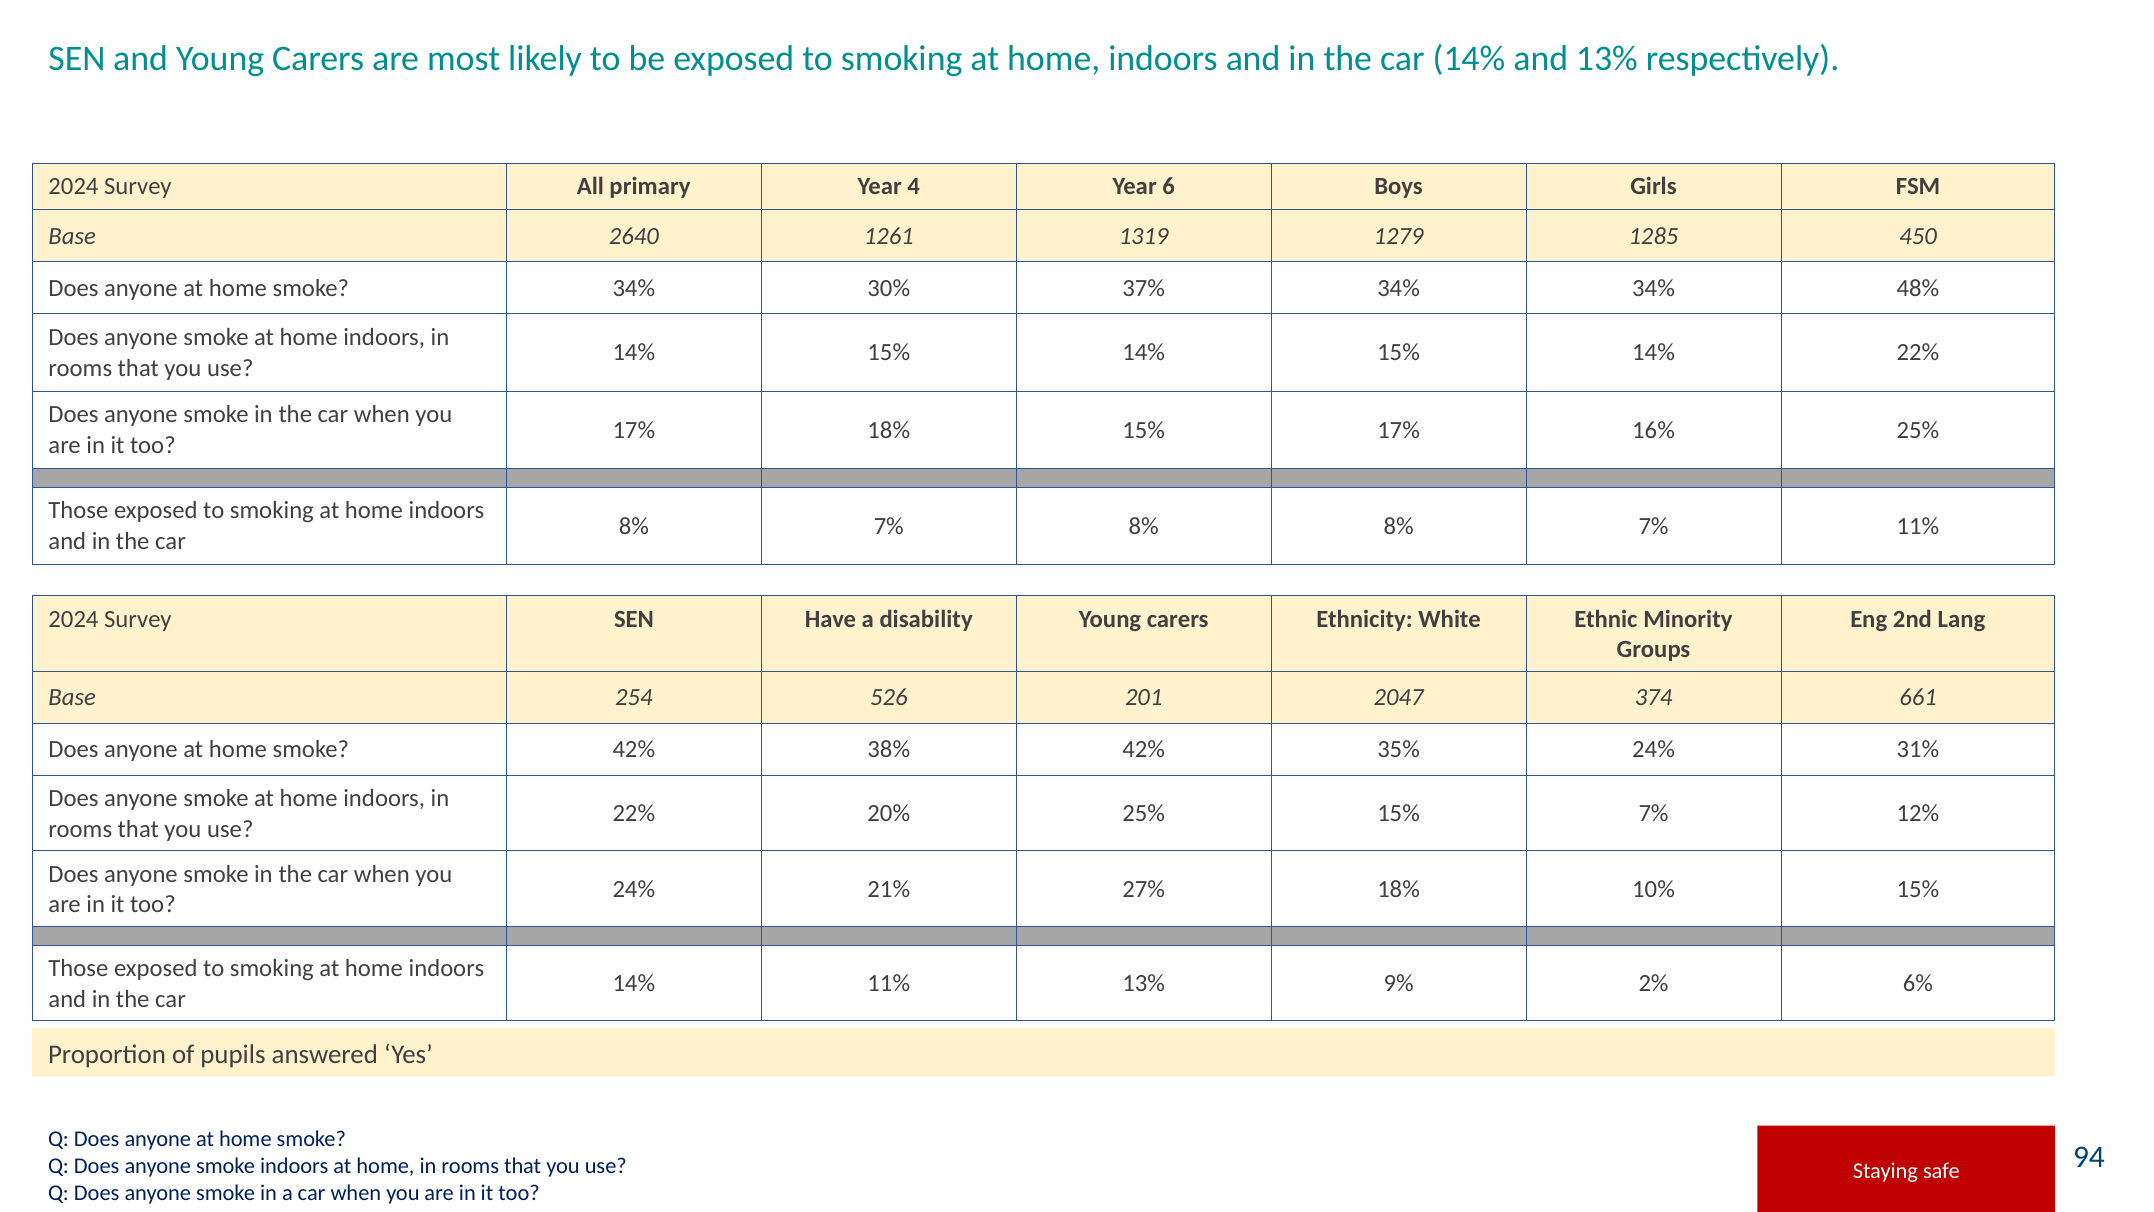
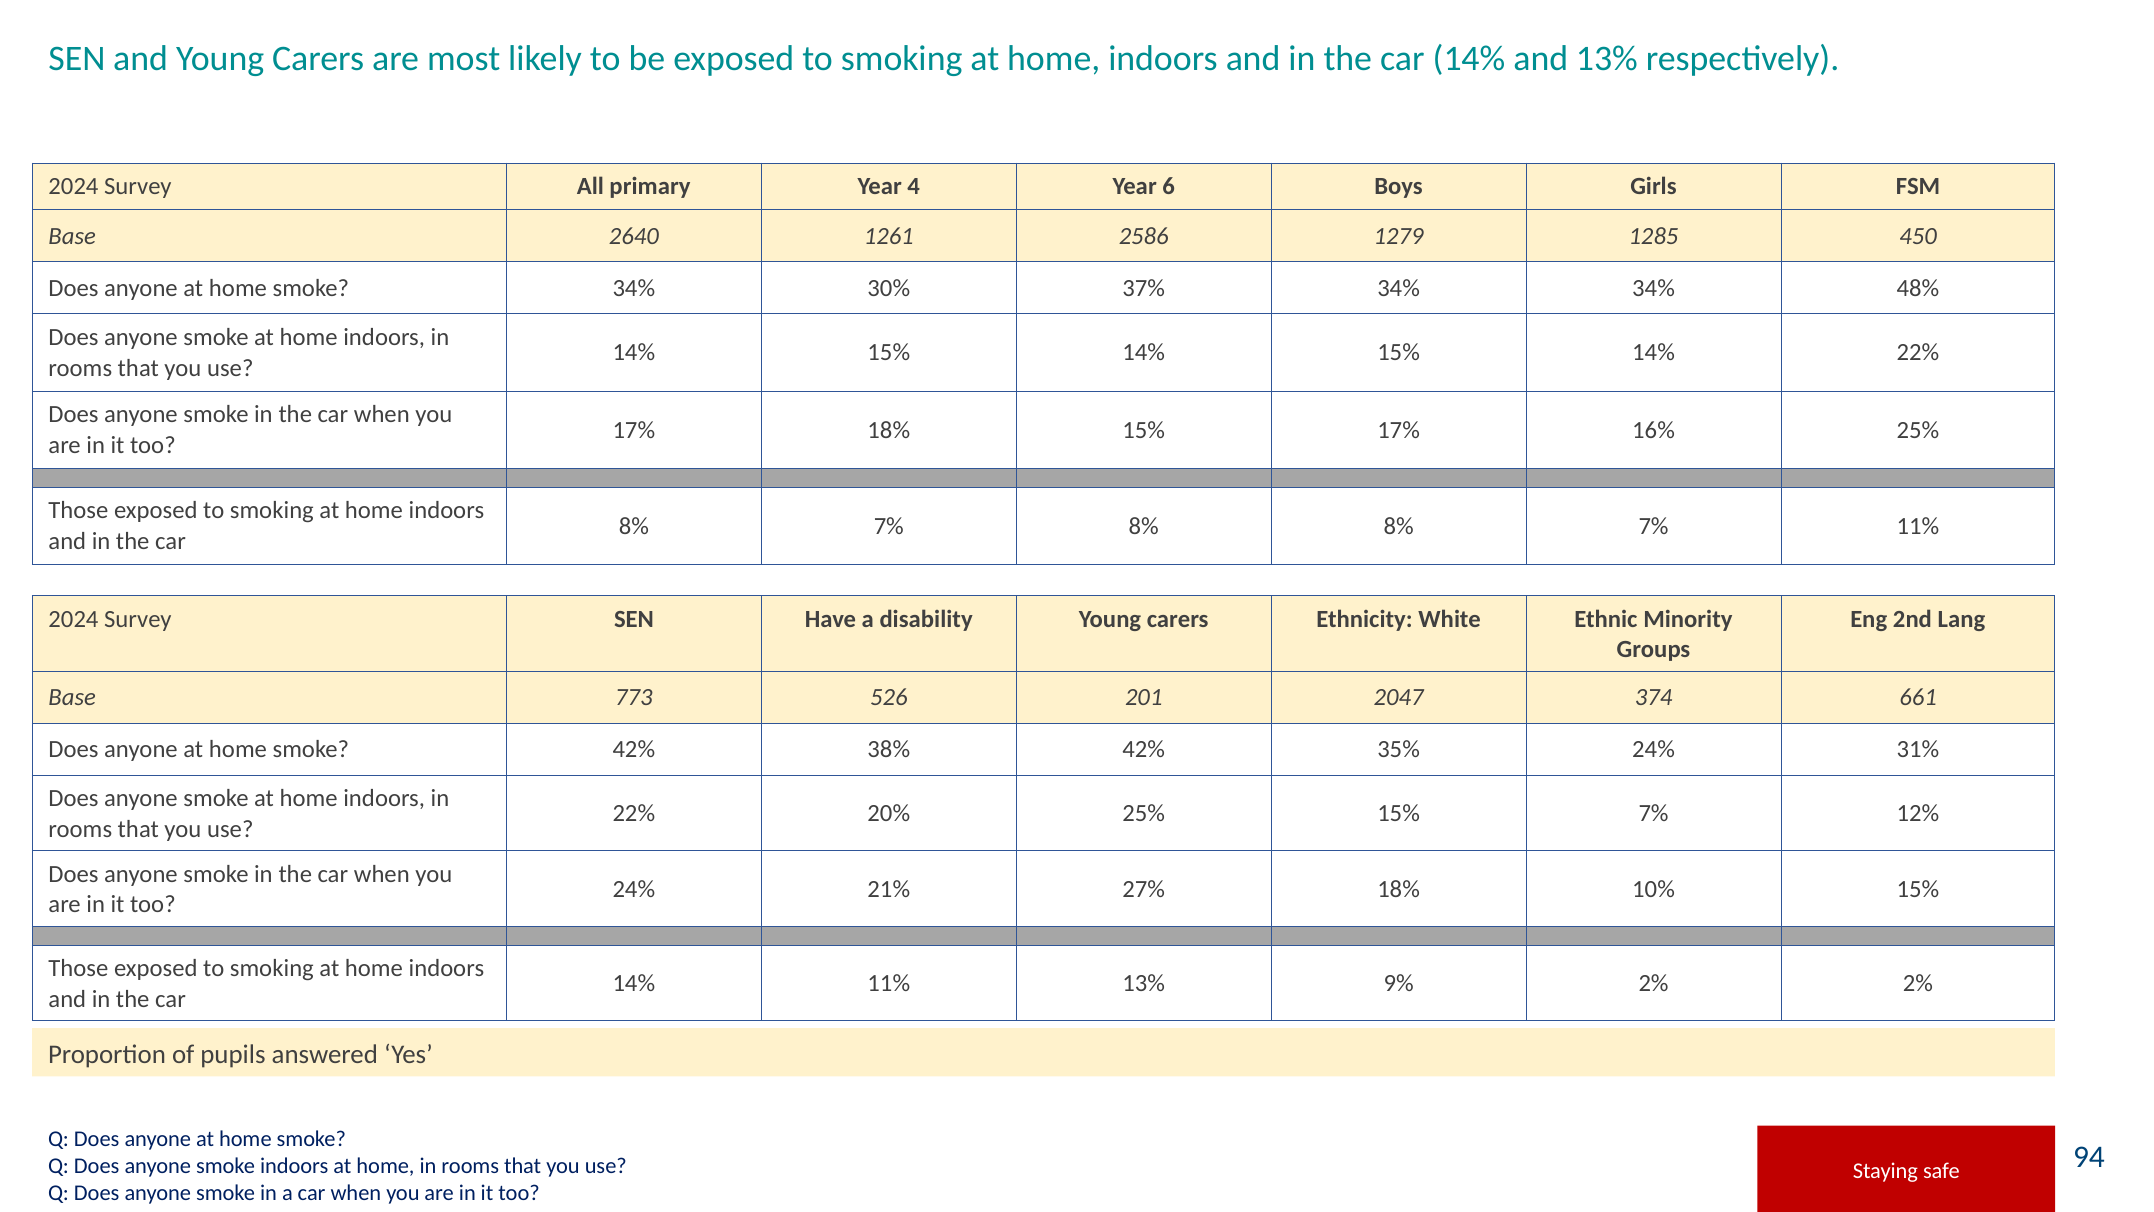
1319: 1319 -> 2586 (1144, 236)
254: 254 -> 773 (634, 697)
2% 6%: 6% -> 2% (1918, 983)
